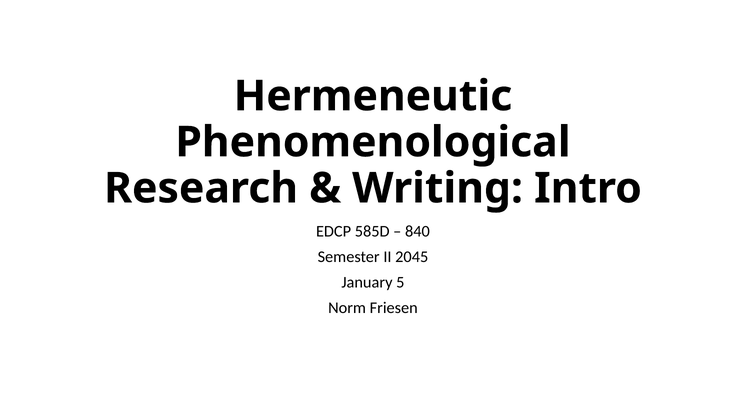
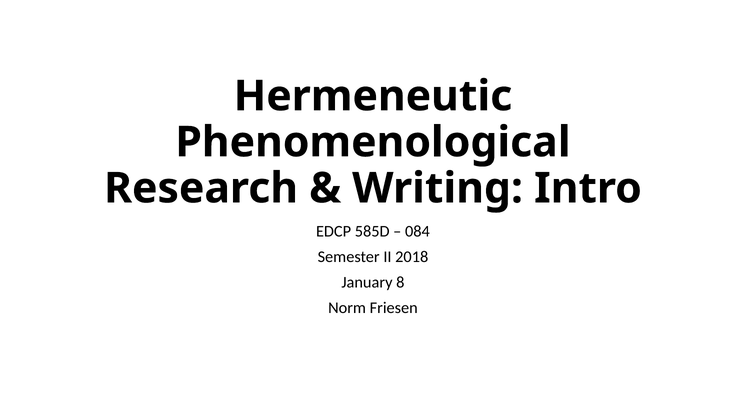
840: 840 -> 084 (417, 232)
2045: 2045 -> 2018 (412, 257)
5: 5 -> 8 (400, 283)
